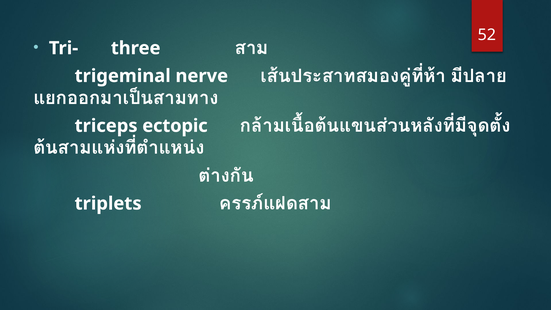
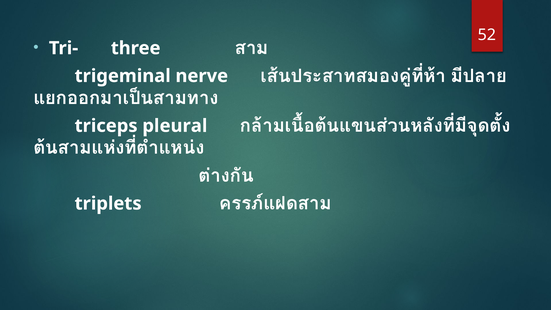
ectopic: ectopic -> pleural (175, 126)
